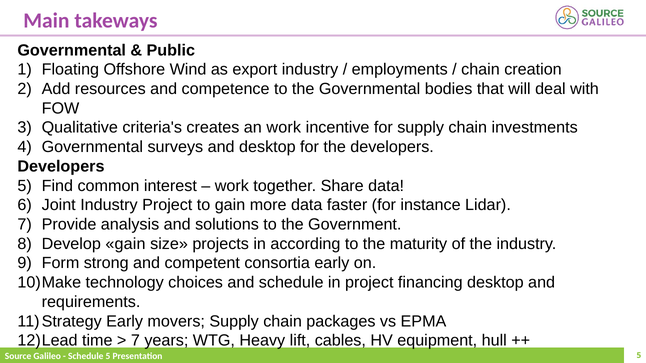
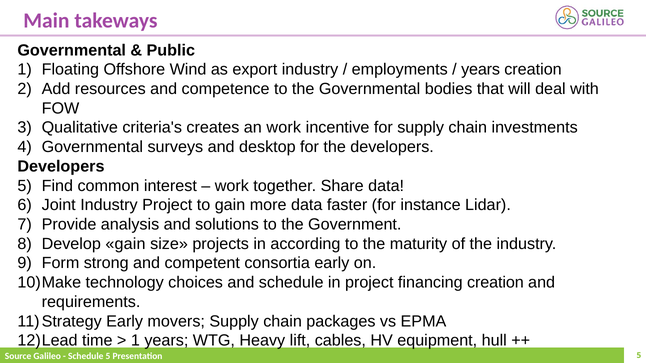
chain: chain -> years (481, 70)
financing desktop: desktop -> creation (495, 283)
7: 7 -> 1 (135, 341)
